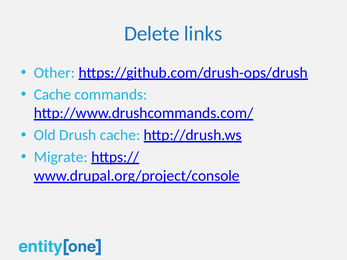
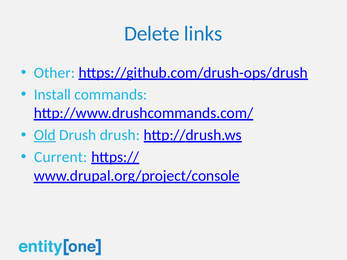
Cache: Cache -> Install (52, 95)
Old underline: none -> present (45, 135)
Drush cache: cache -> drush (120, 135)
Migrate: Migrate -> Current (61, 157)
